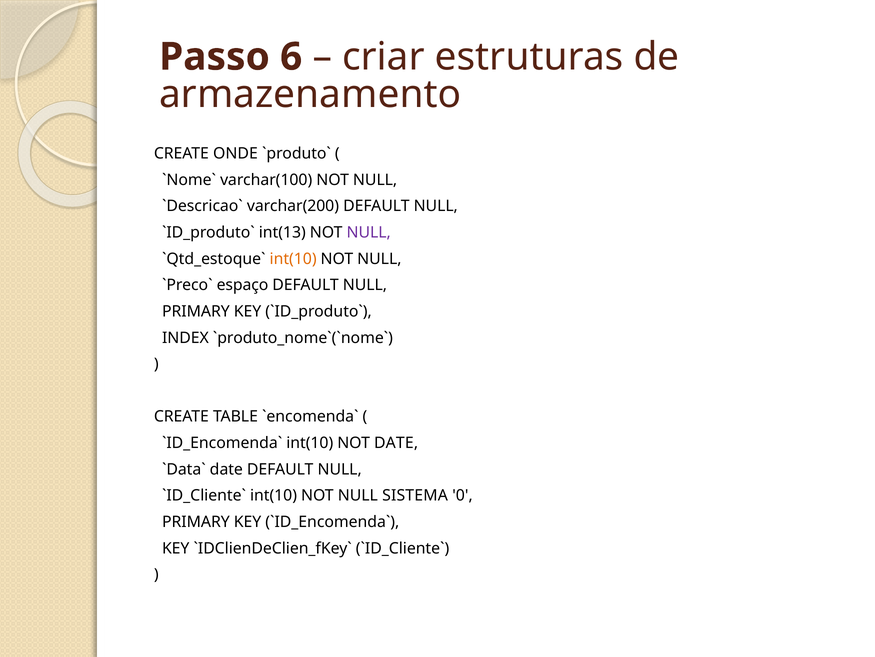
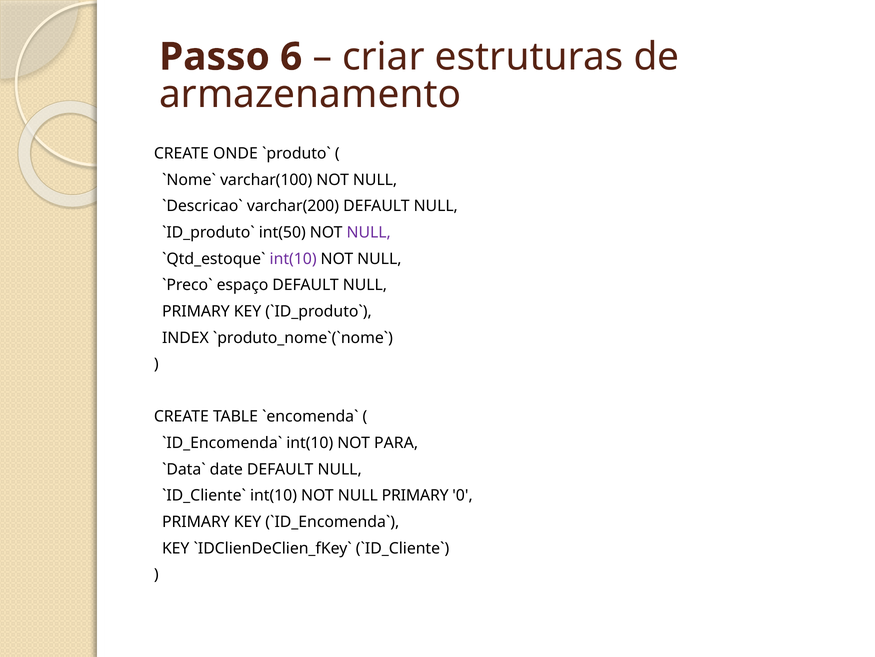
int(13: int(13 -> int(50 (282, 232)
int(10 colour: orange -> purple (293, 259)
NOT DATE: DATE -> PARA (396, 443)
NOT NULL SISTEMA: SISTEMA -> PRIMARY (415, 495)
